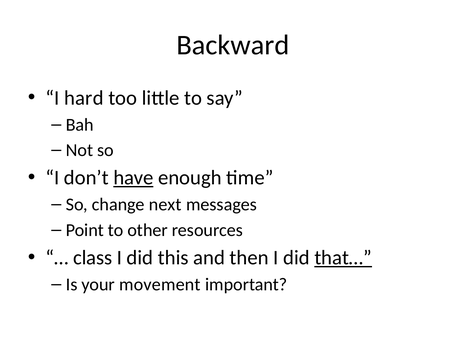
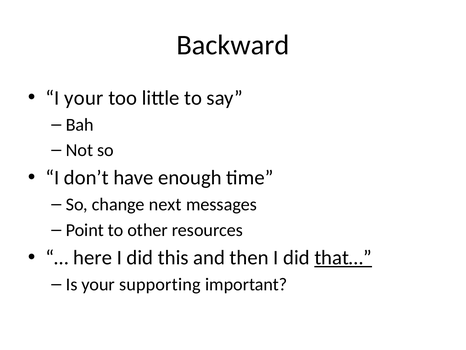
I hard: hard -> your (84, 98)
have underline: present -> none (133, 178)
class: class -> here (93, 257)
movement: movement -> supporting (160, 284)
